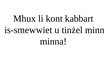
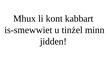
minna: minna -> jidden (53, 41)
